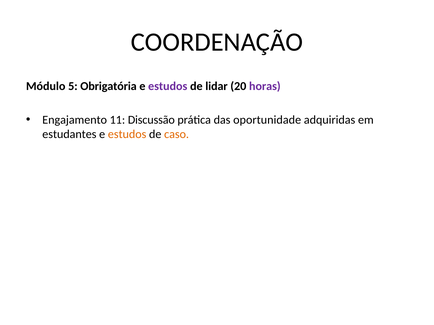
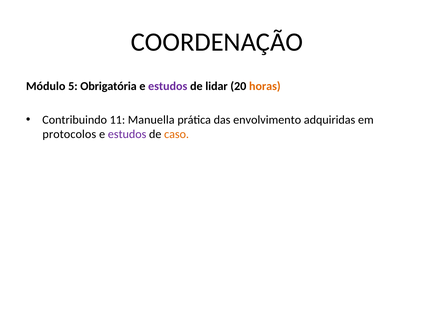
horas colour: purple -> orange (265, 86)
Engajamento: Engajamento -> Contribuindo (75, 120)
Discussão: Discussão -> Manuella (151, 120)
oportunidade: oportunidade -> envolvimento (267, 120)
estudantes: estudantes -> protocolos (69, 134)
estudos colour: orange -> purple (127, 134)
